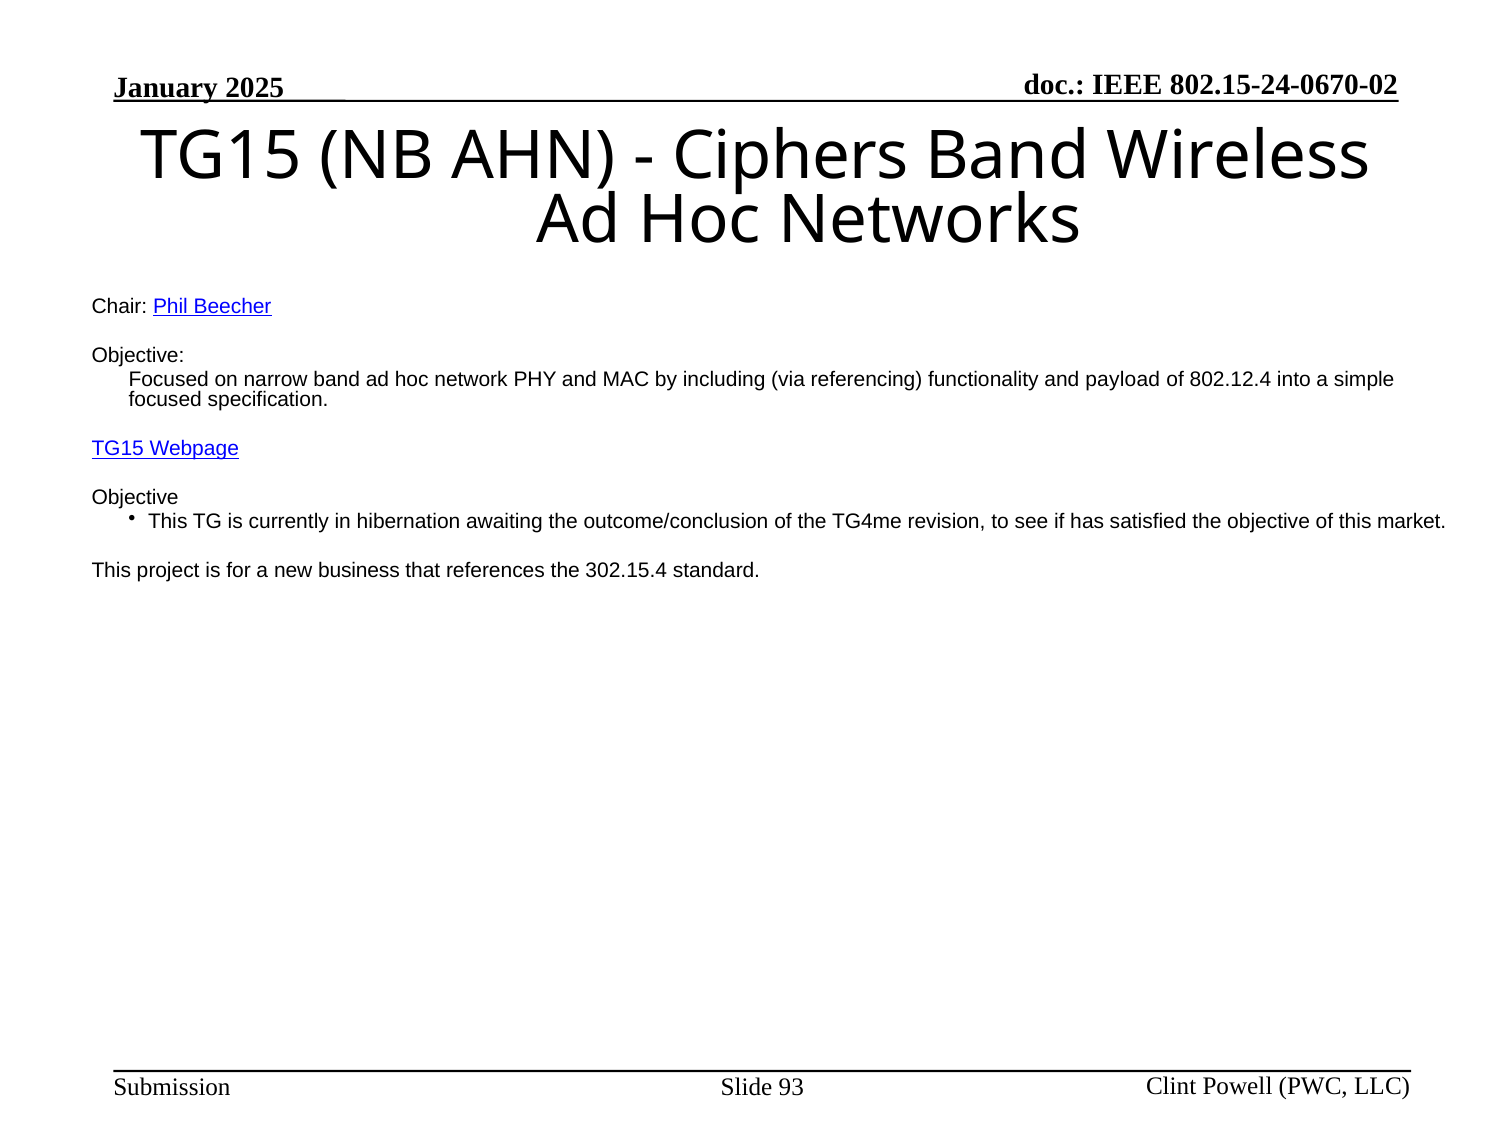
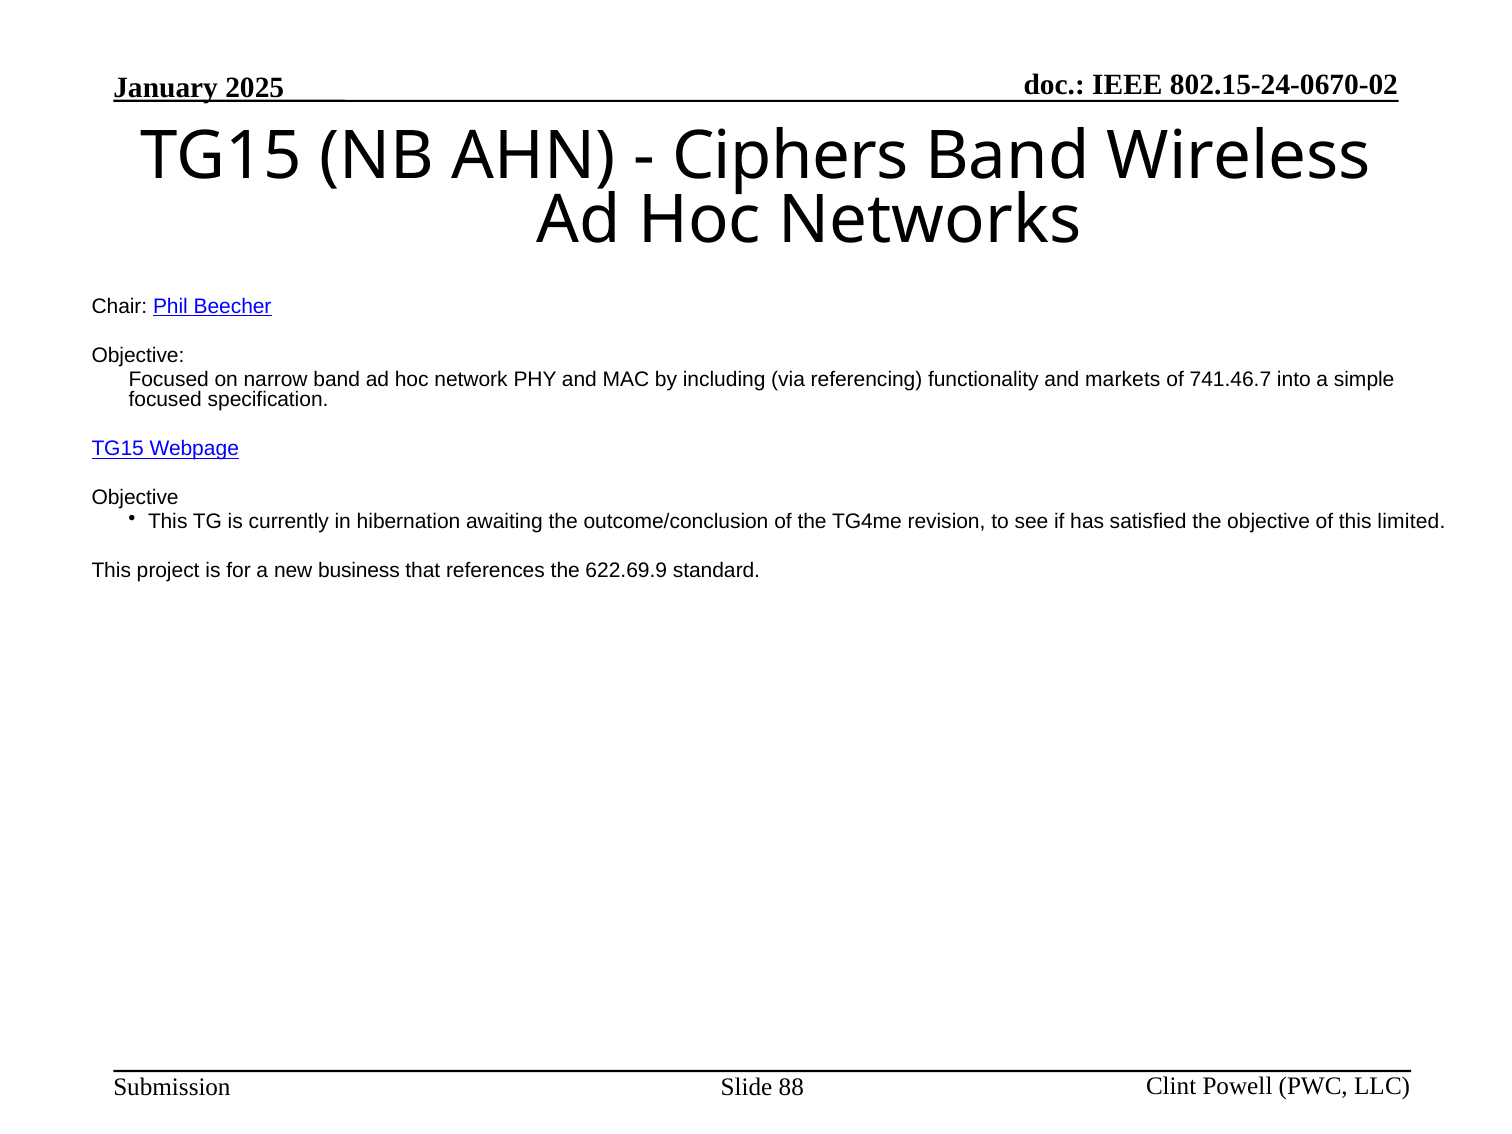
payload: payload -> markets (1123, 380)
802.12.4: 802.12.4 -> 741.46.7 (1230, 380)
market: market -> limited (1411, 522)
302.15.4: 302.15.4 -> 622.69.9 (626, 571)
93: 93 -> 88 (791, 1088)
